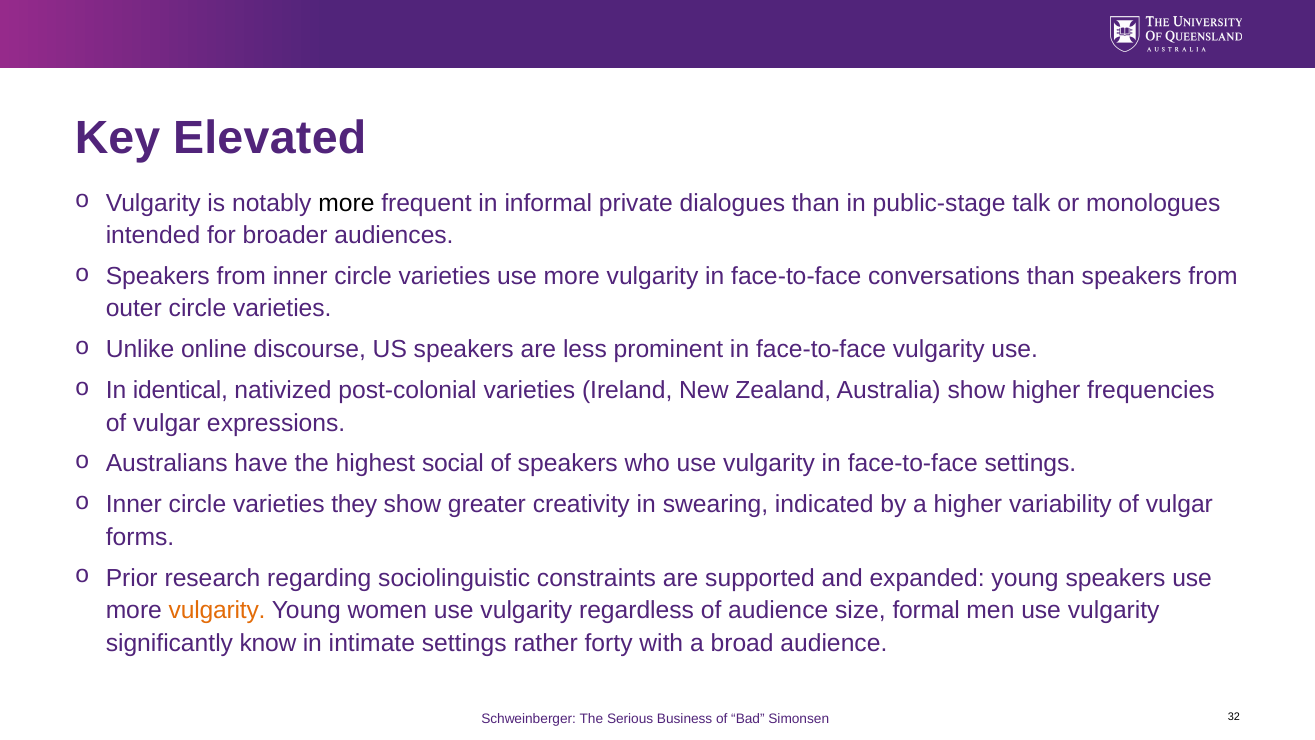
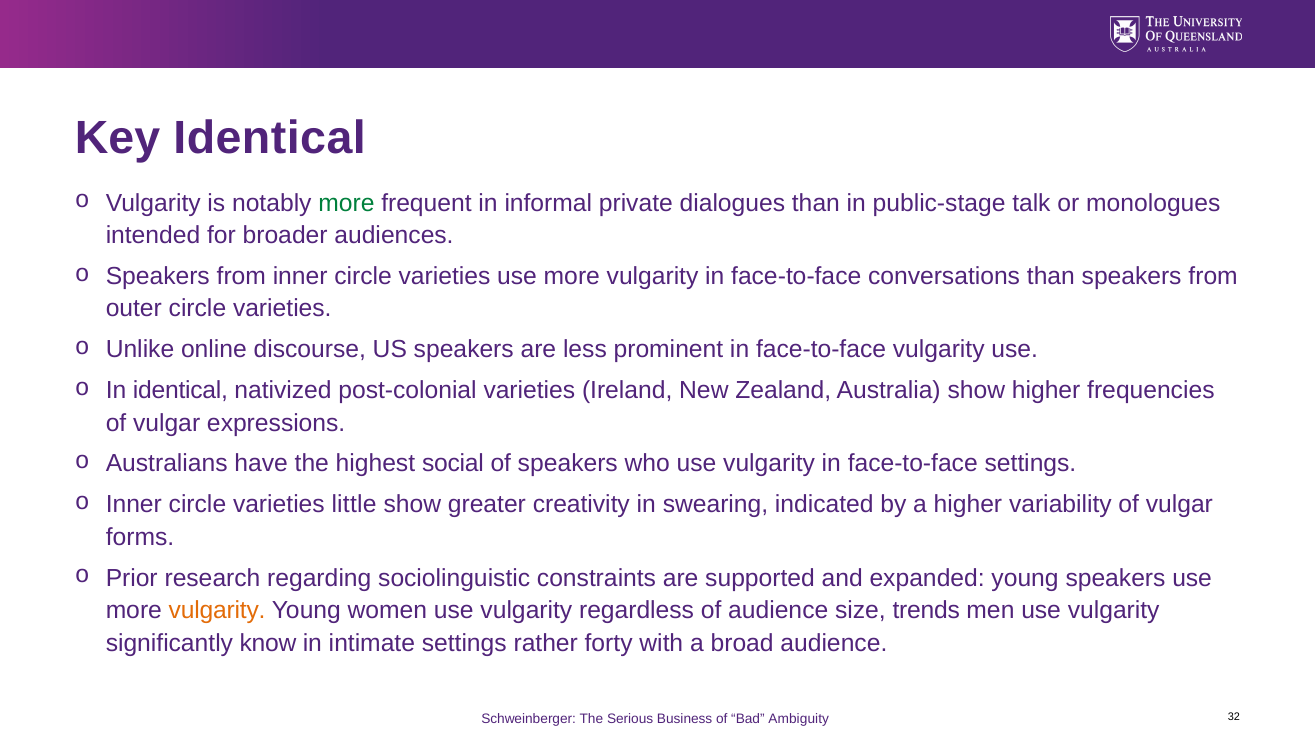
Key Elevated: Elevated -> Identical (270, 139)
more colour: black -> green (346, 203)
they: they -> little (354, 504)
formal: formal -> trends (926, 610)
Simonsen: Simonsen -> Ambiguity (799, 718)
